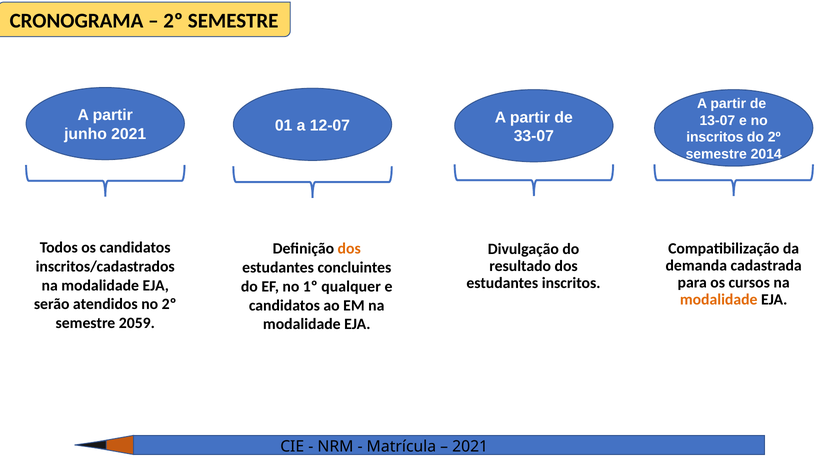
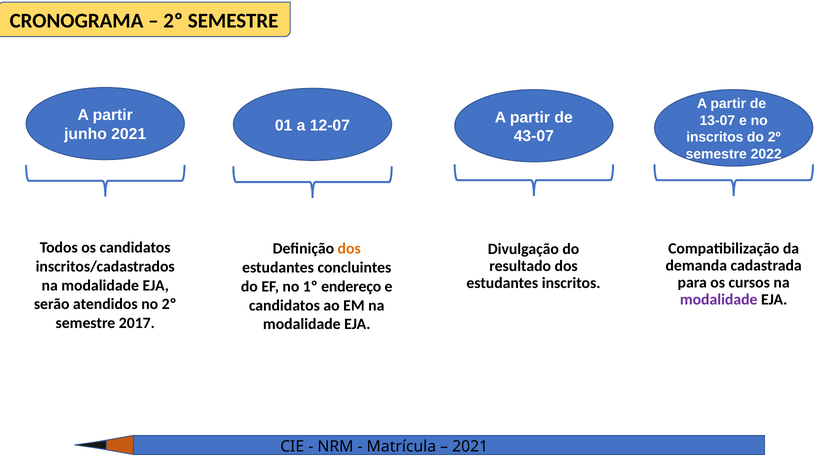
33-07: 33-07 -> 43-07 (534, 136)
2014: 2014 -> 2022 (766, 154)
qualquer: qualquer -> endereço (351, 286)
modalidade colour: orange -> purple (719, 300)
2059: 2059 -> 2017 (137, 323)
